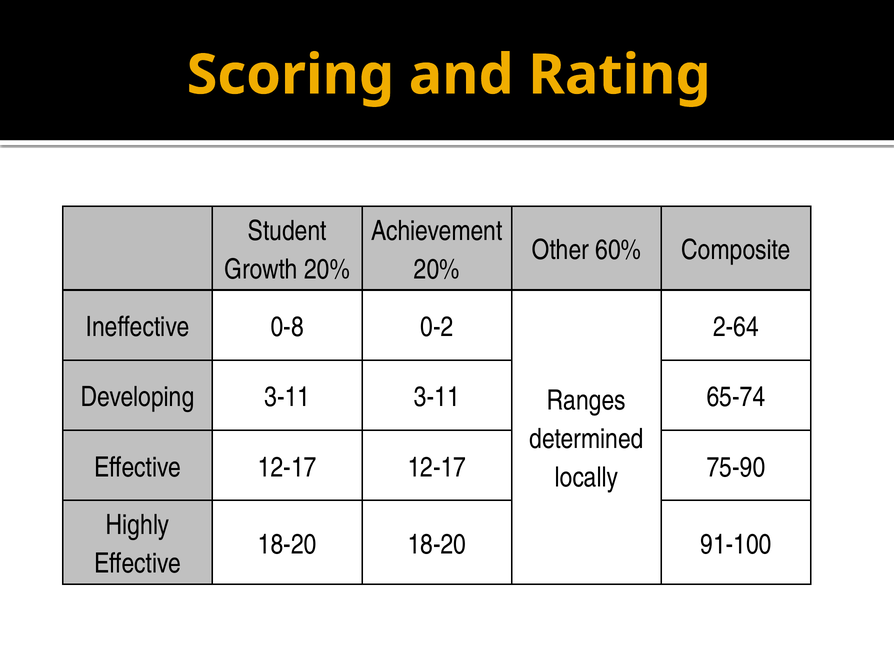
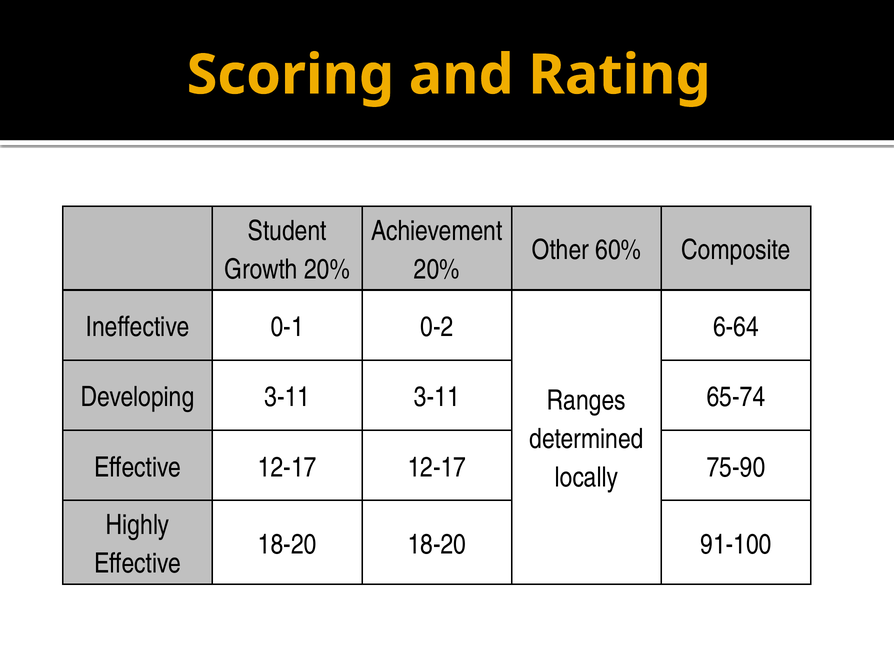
0-8: 0-8 -> 0-1 (287, 327)
2-64: 2-64 -> 6-64 (736, 327)
